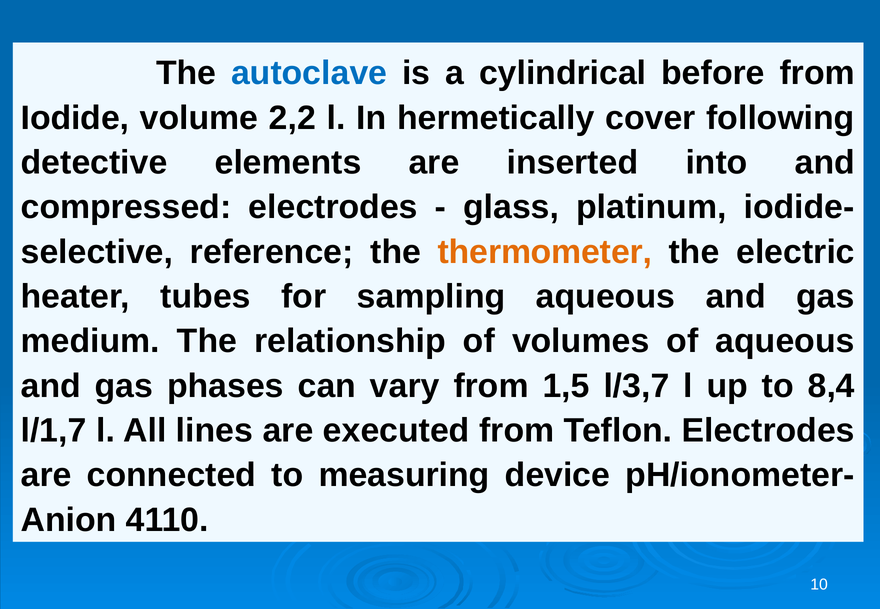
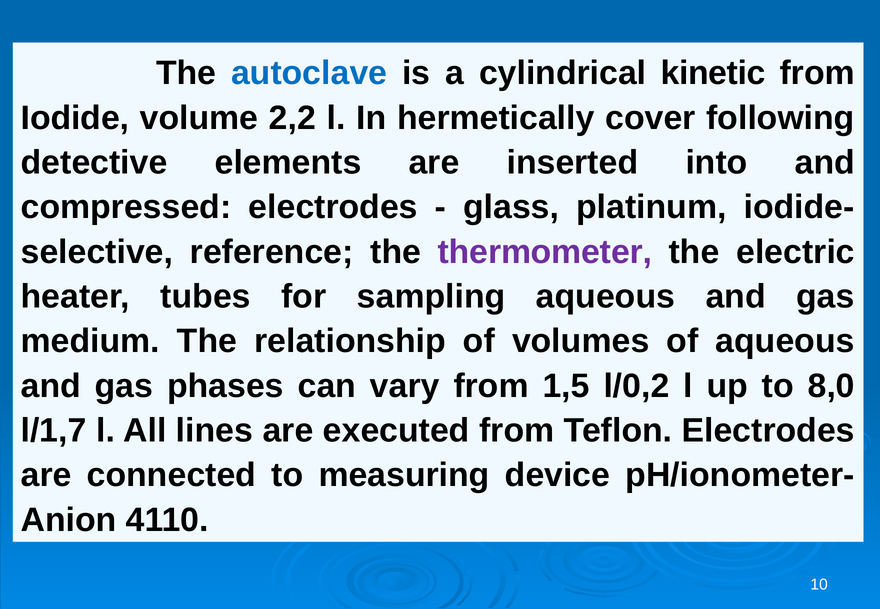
before: before -> kinetic (713, 73)
thermometer colour: orange -> purple (545, 252)
l/3,7: l/3,7 -> l/0,2 (636, 386)
8,4: 8,4 -> 8,0 (831, 386)
